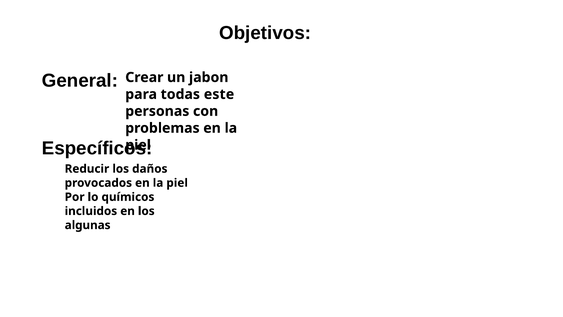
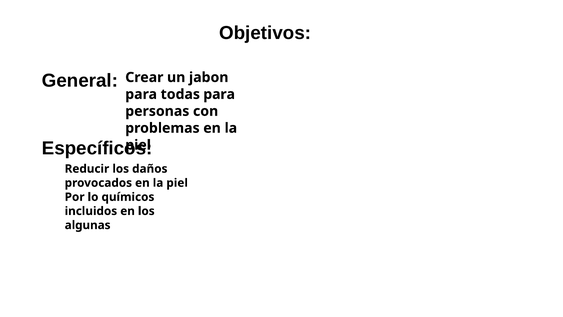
todas este: este -> para (219, 94)
